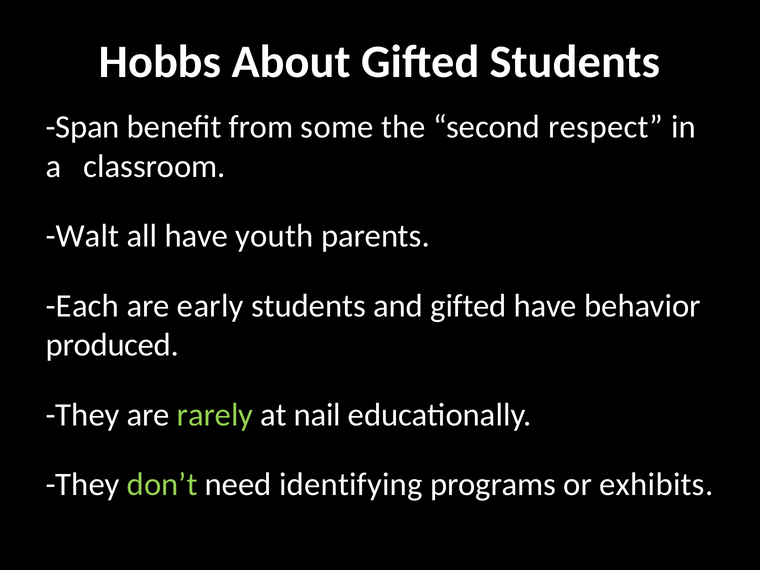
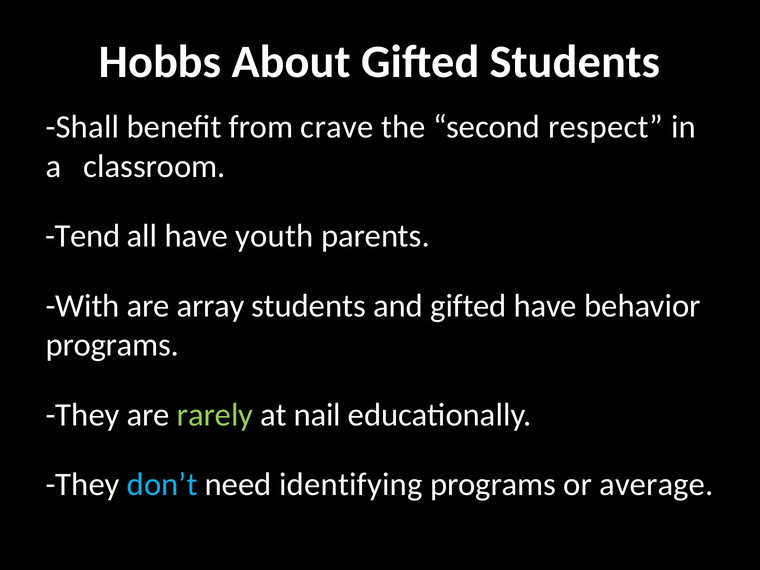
Span: Span -> Shall (82, 127)
some: some -> crave (337, 127)
Walt: Walt -> Tend (83, 236)
Each: Each -> With (83, 306)
early: early -> array (211, 306)
produced: produced -> programs (112, 345)
don’t colour: light green -> light blue (162, 484)
exhibits: exhibits -> average (656, 484)
